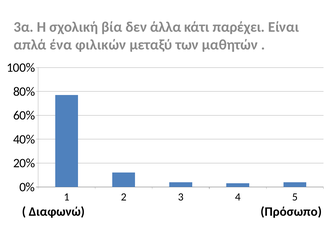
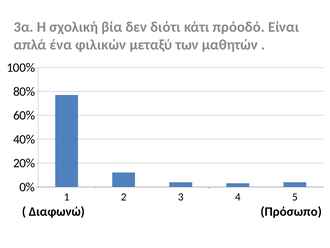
άλλα: άλλα -> διότι (165, 27)
παρέχει: παρέχει -> πρόοδό (239, 27)
